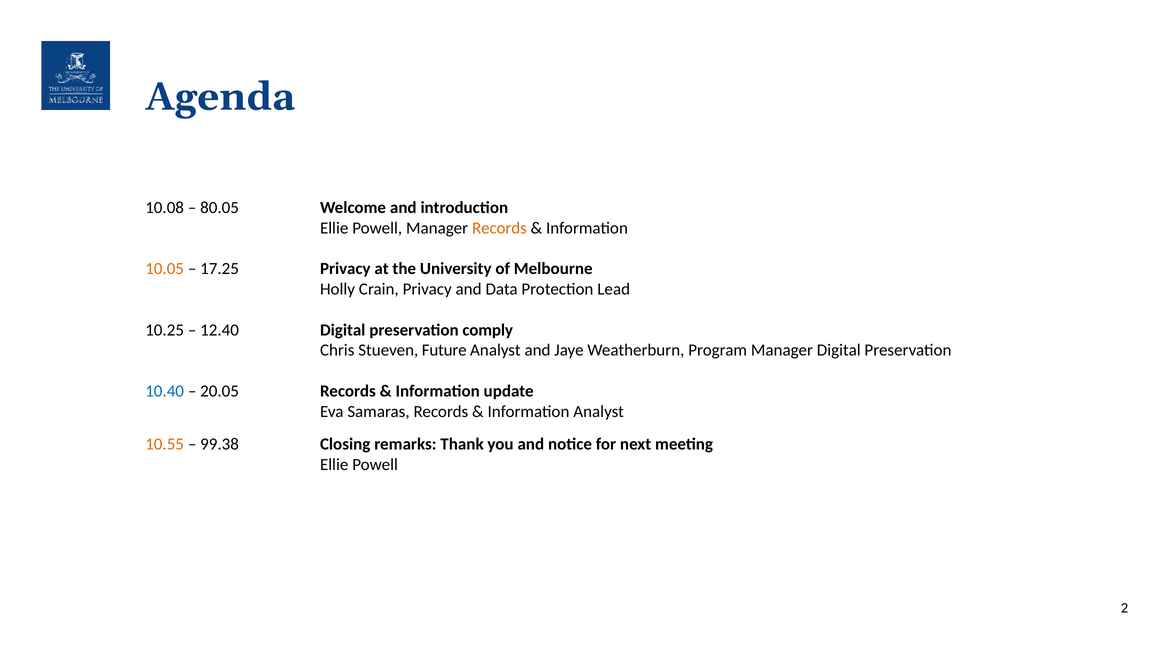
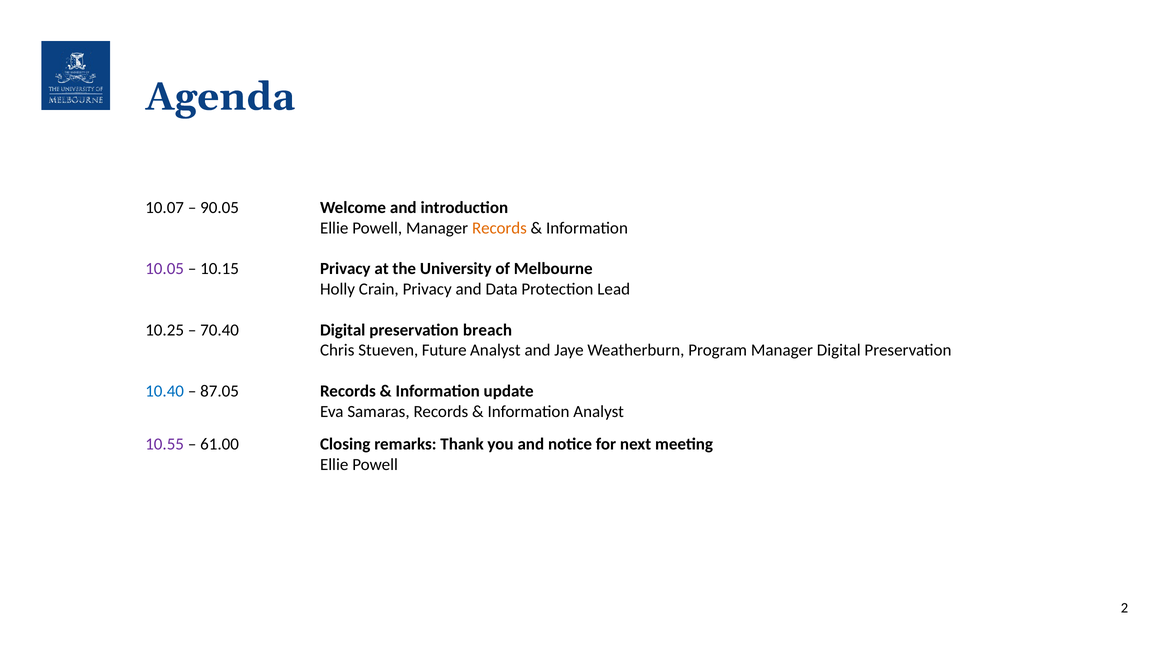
10.08: 10.08 -> 10.07 (165, 208)
80.05: 80.05 -> 90.05 (220, 208)
10.05 colour: orange -> purple (165, 269)
17.25: 17.25 -> 10.15 (220, 269)
12.40: 12.40 -> 70.40 (220, 330)
comply: comply -> breach (487, 330)
20.05: 20.05 -> 87.05 (220, 391)
10.55 colour: orange -> purple (165, 444)
99.38: 99.38 -> 61.00 (220, 444)
